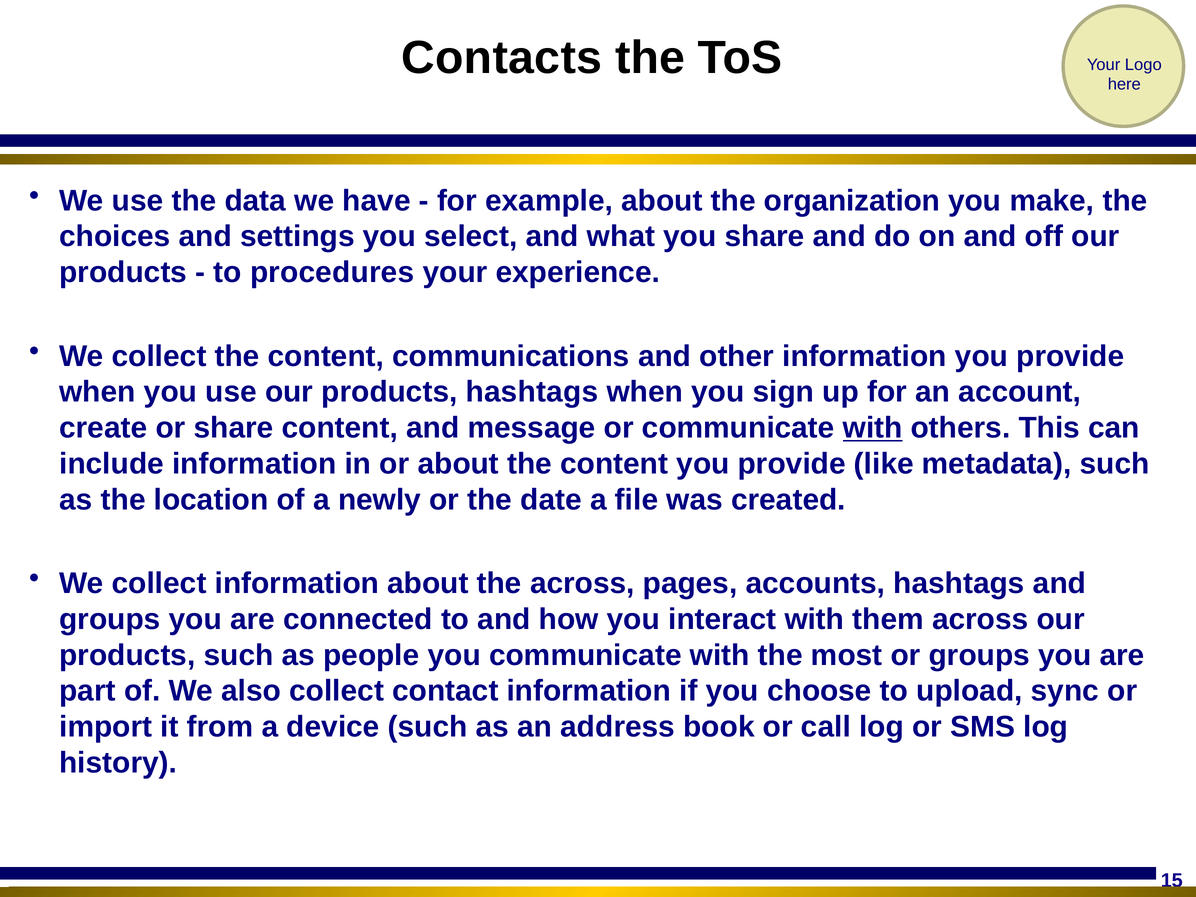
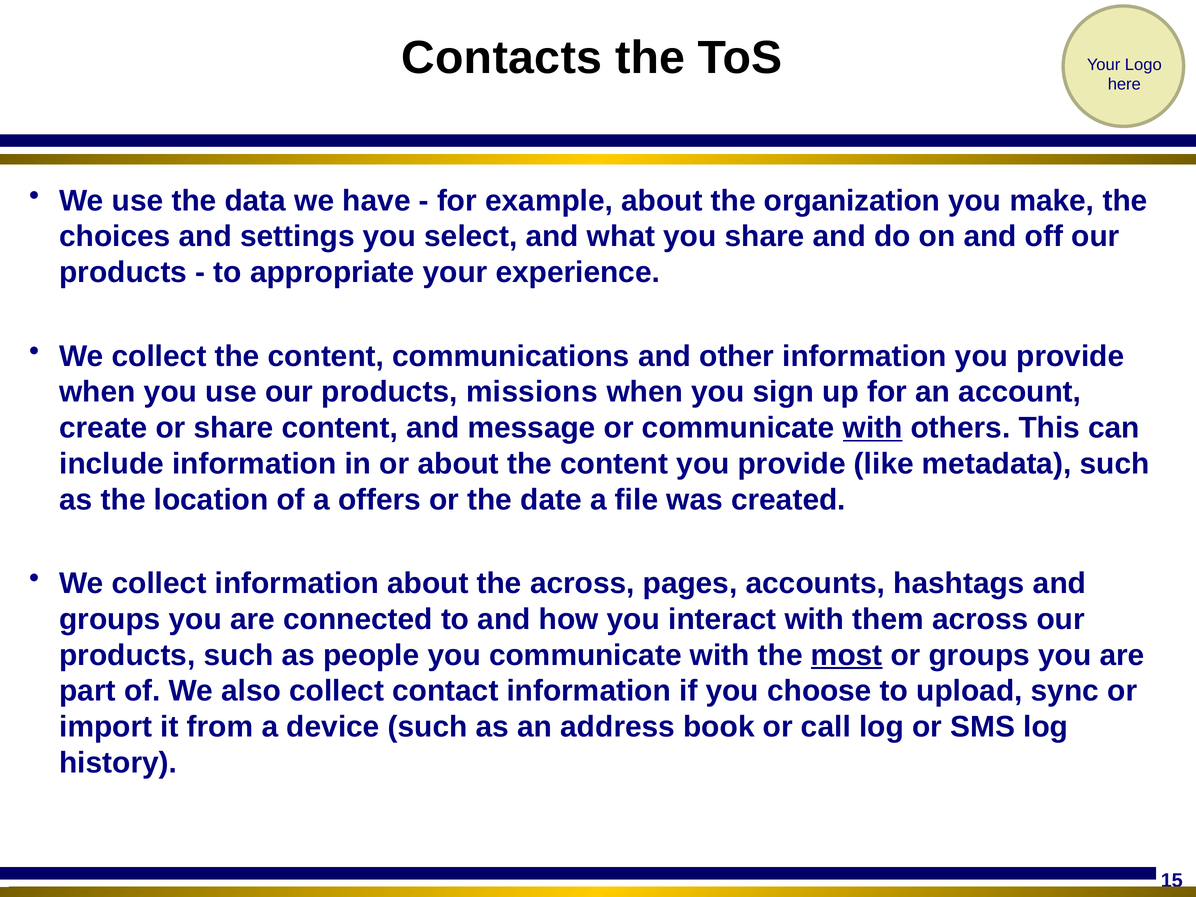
procedures: procedures -> appropriate (332, 272)
products hashtags: hashtags -> missions (532, 392)
newly: newly -> offers (380, 500)
most underline: none -> present (847, 655)
